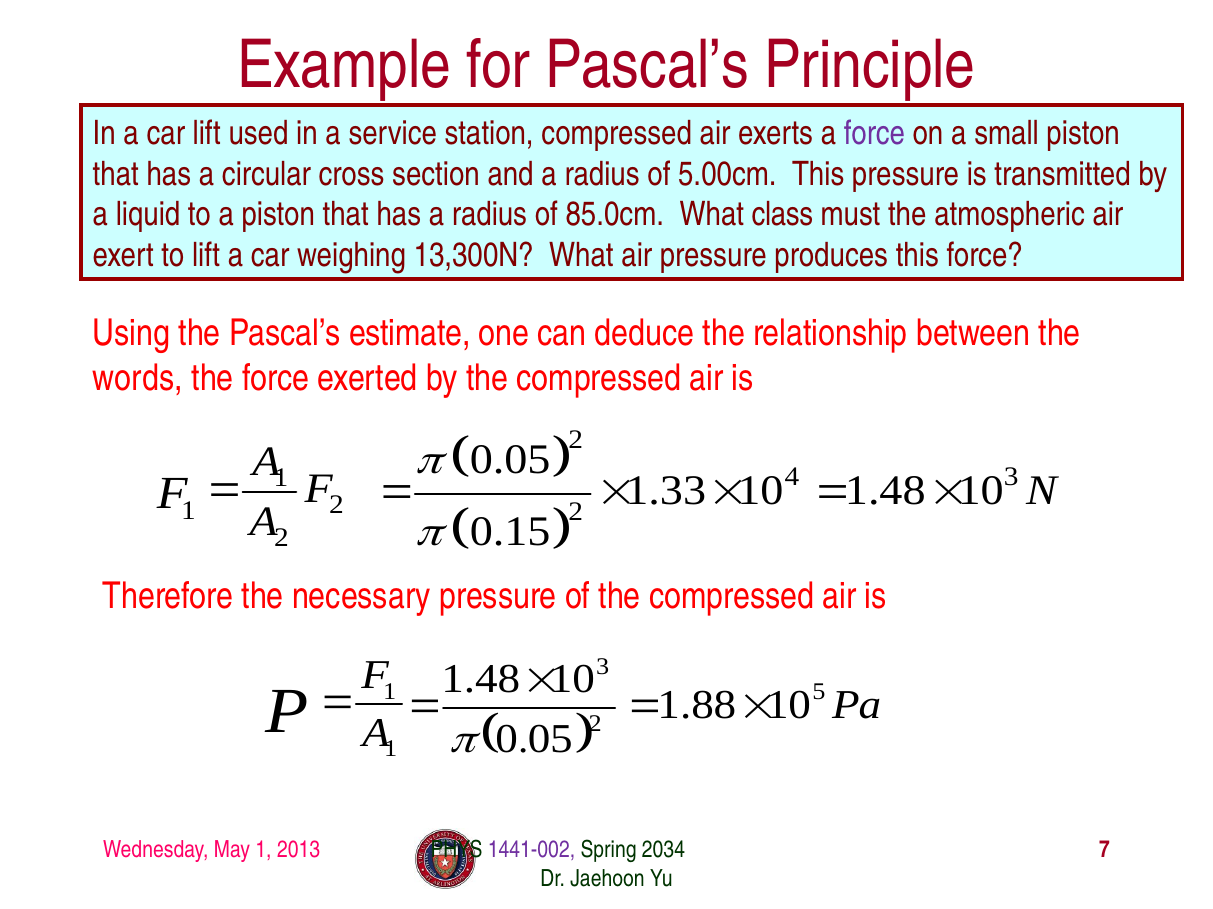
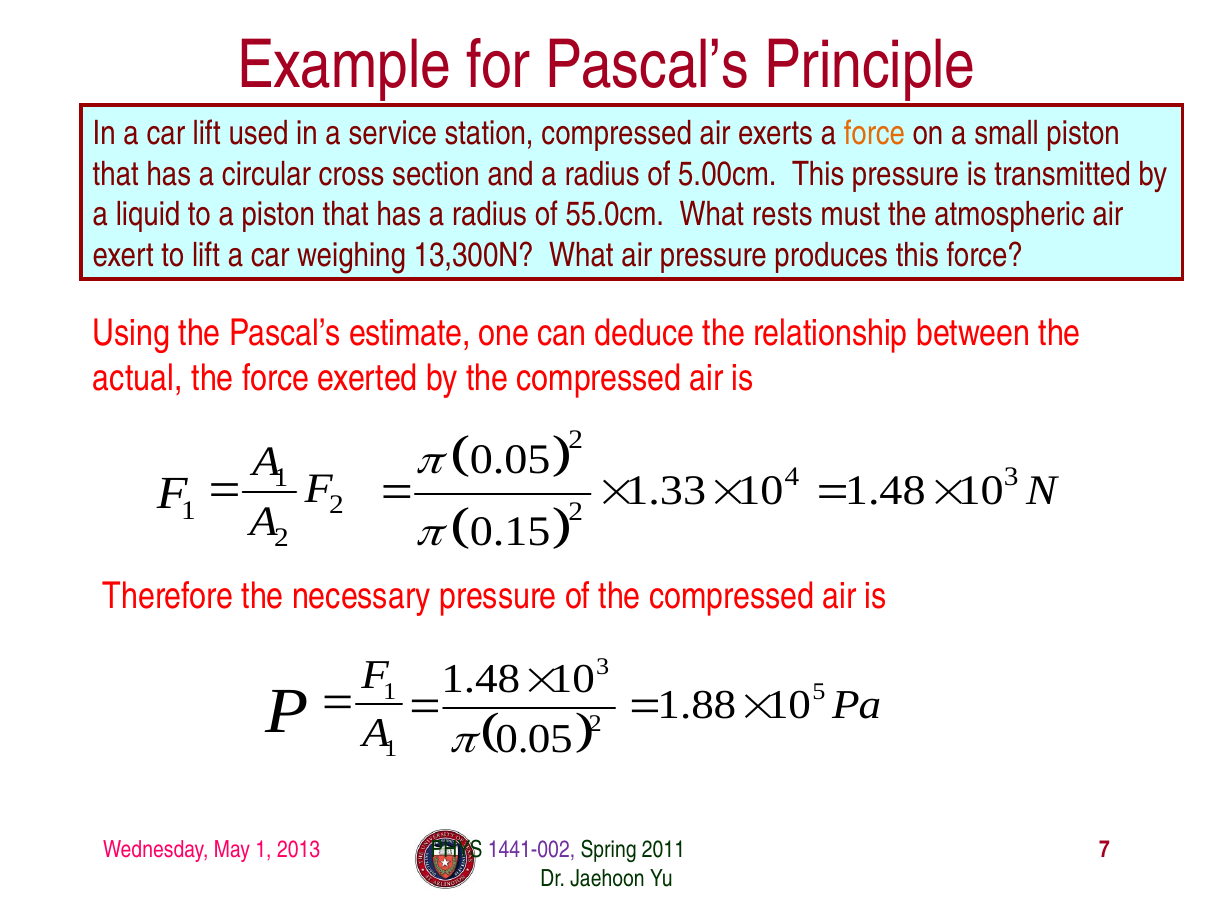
force colour: purple -> orange (874, 134)
85.0cm: 85.0cm -> 55.0cm (615, 215)
class: class -> rests (782, 215)
words: words -> actual (138, 378)
2034: 2034 -> 2011 (663, 851)
